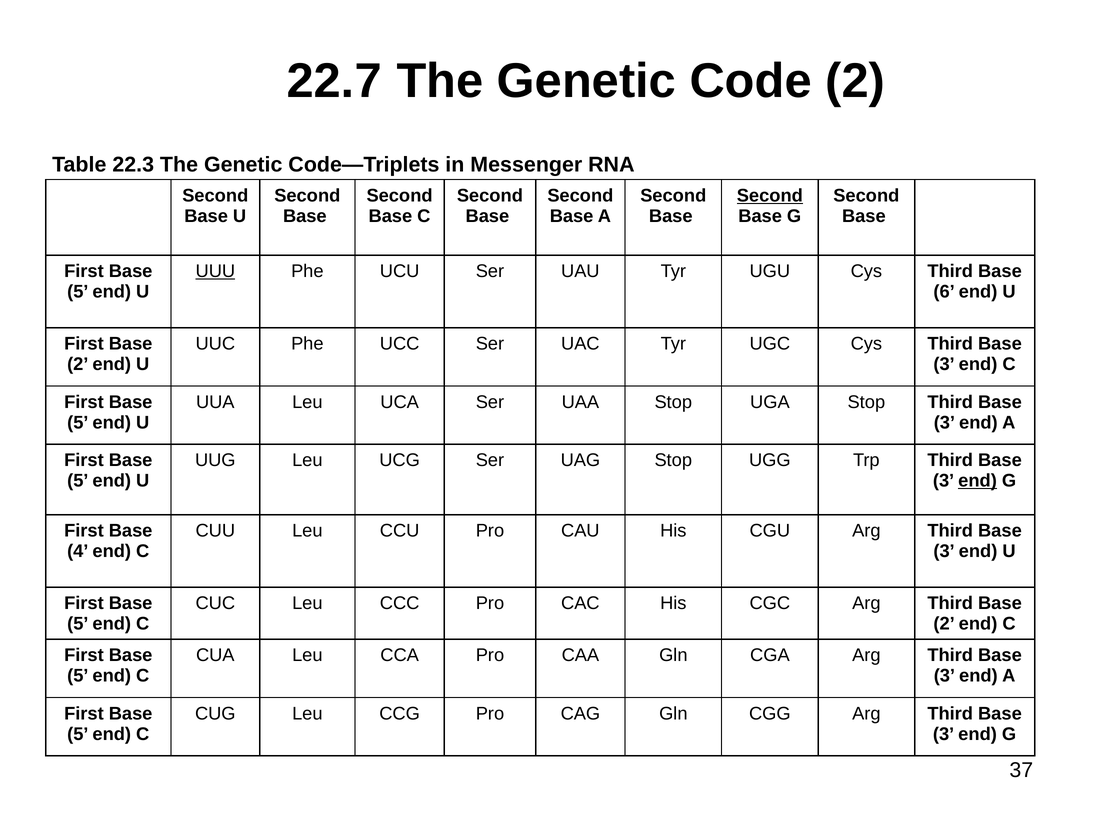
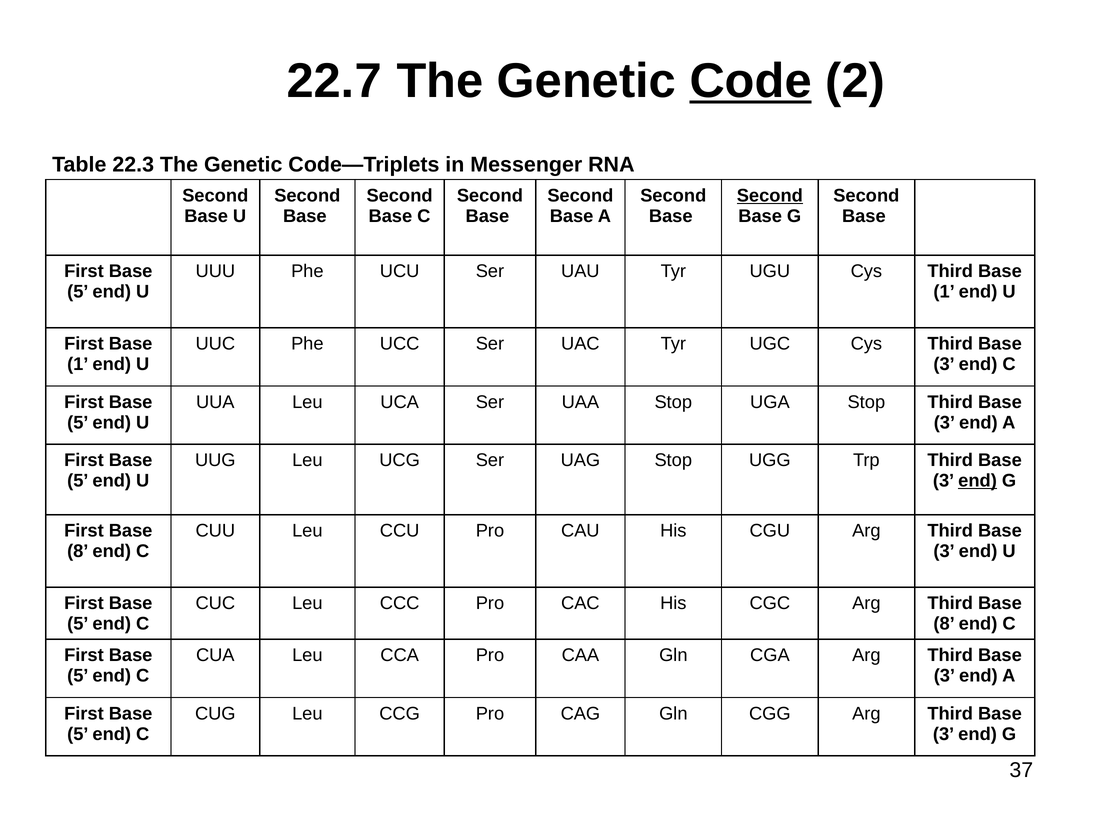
Code underline: none -> present (751, 81)
UUU underline: present -> none (215, 271)
6: 6 -> 1 (944, 292)
2: 2 -> 1 (78, 364)
4: 4 -> 8 (78, 552)
2: 2 -> 8 (944, 624)
